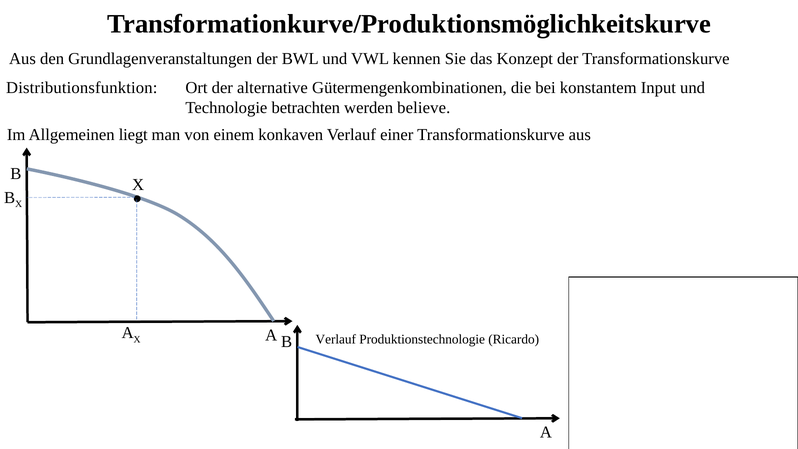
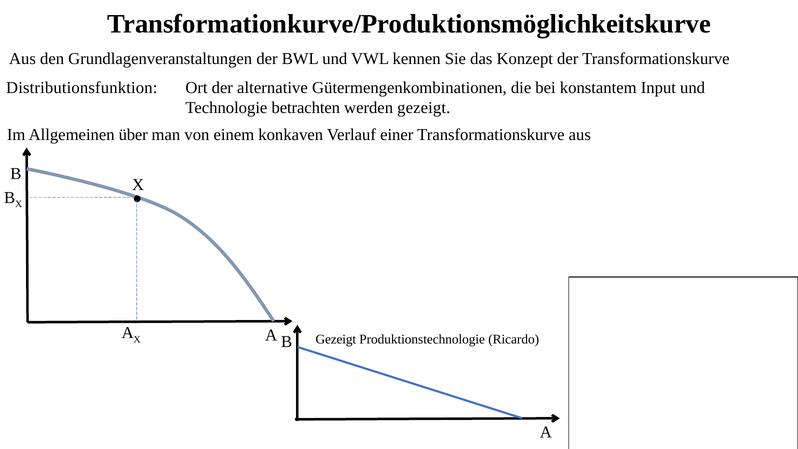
werden believe: believe -> gezeigt (424, 108)
liegt: liegt -> über (133, 135)
Verlauf: Verlauf -> Gezeigt (336, 339)
